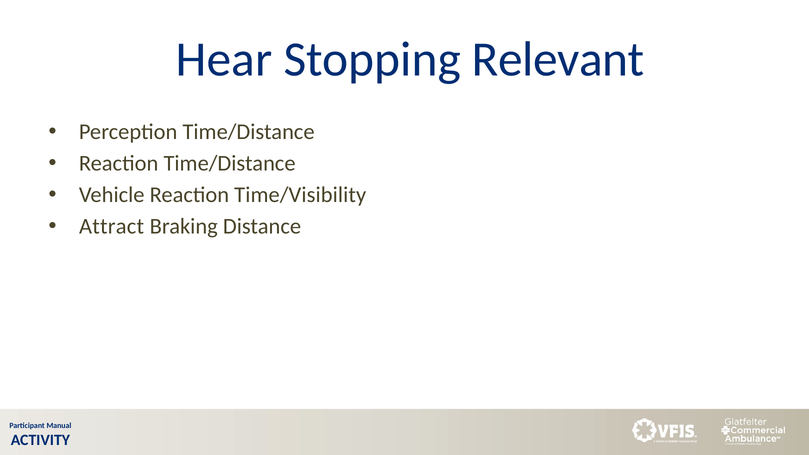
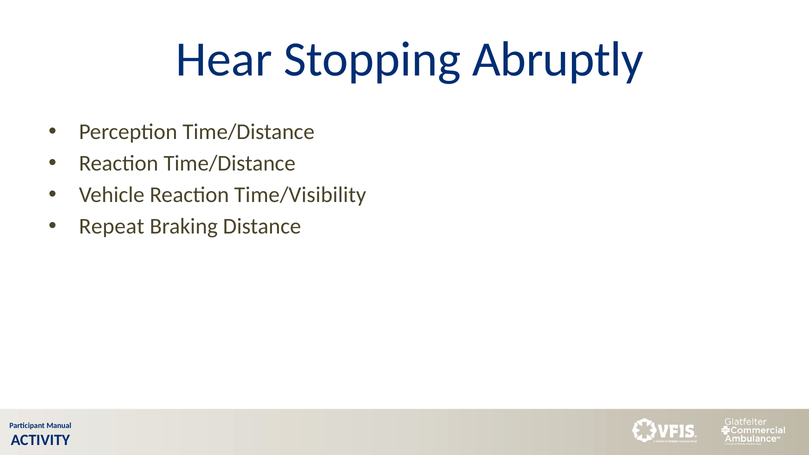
Relevant: Relevant -> Abruptly (558, 60)
Attract: Attract -> Repeat (112, 226)
